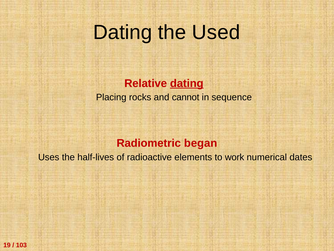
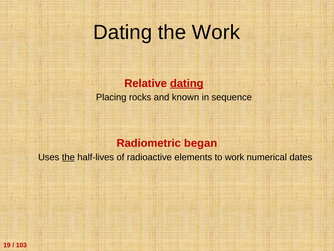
the Used: Used -> Work (216, 32)
cannot: cannot -> known (186, 97)
the underline: none -> present (68, 157)
